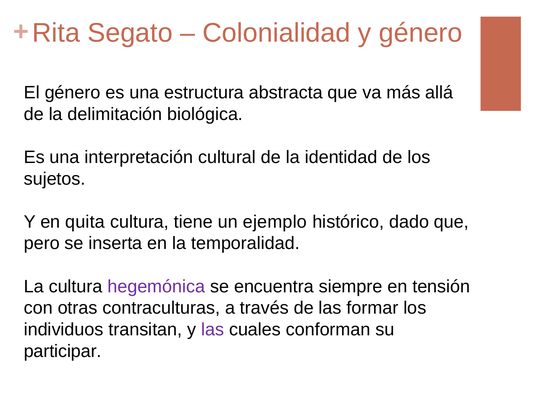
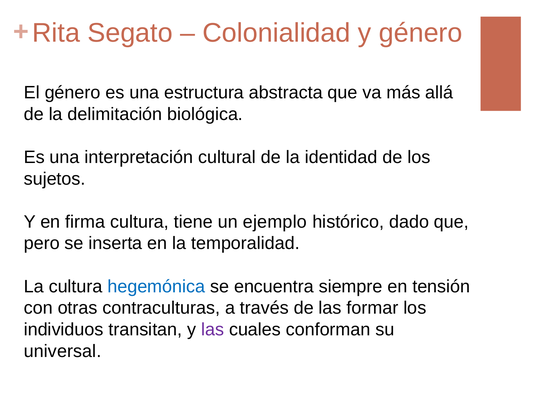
quita: quita -> firma (85, 222)
hegemónica colour: purple -> blue (156, 286)
participar: participar -> universal (63, 351)
